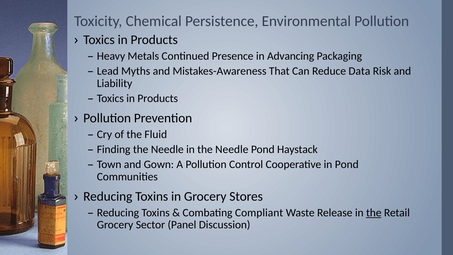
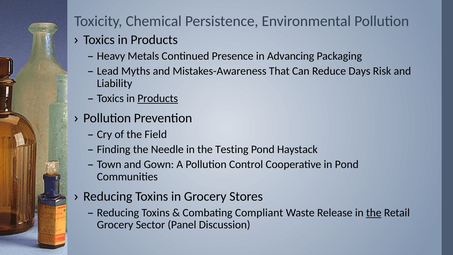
Data: Data -> Days (359, 71)
Products underline: none -> present (158, 98)
Fluid: Fluid -> Field (156, 134)
in the Needle: Needle -> Testing (232, 149)
